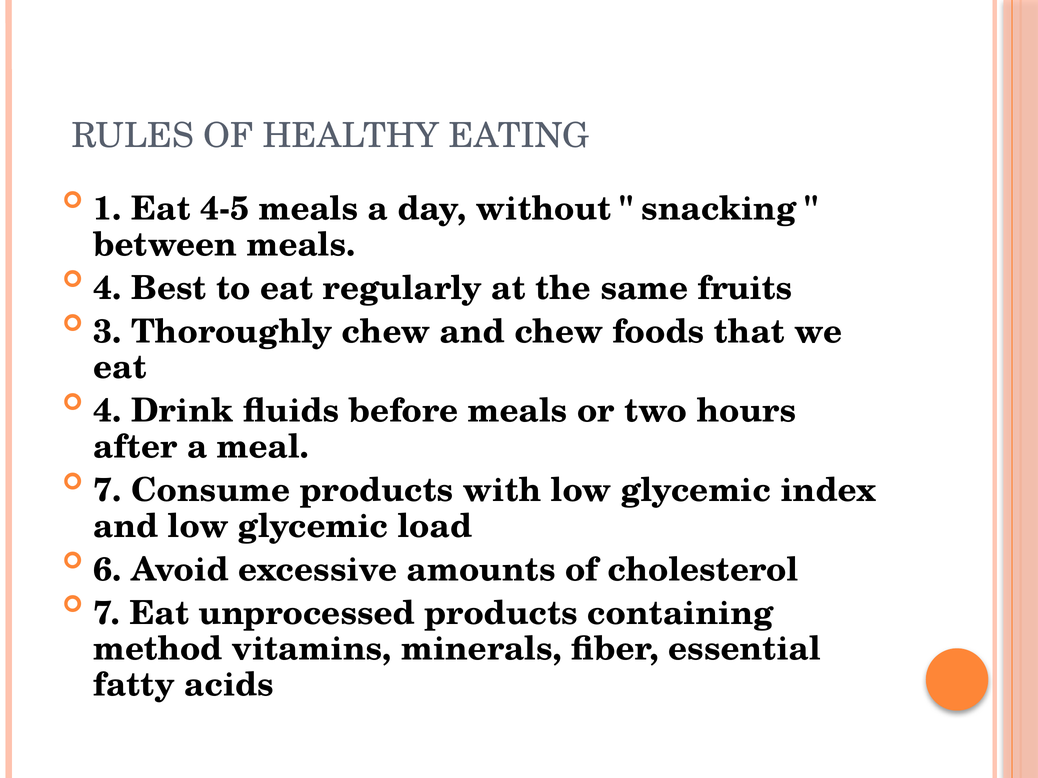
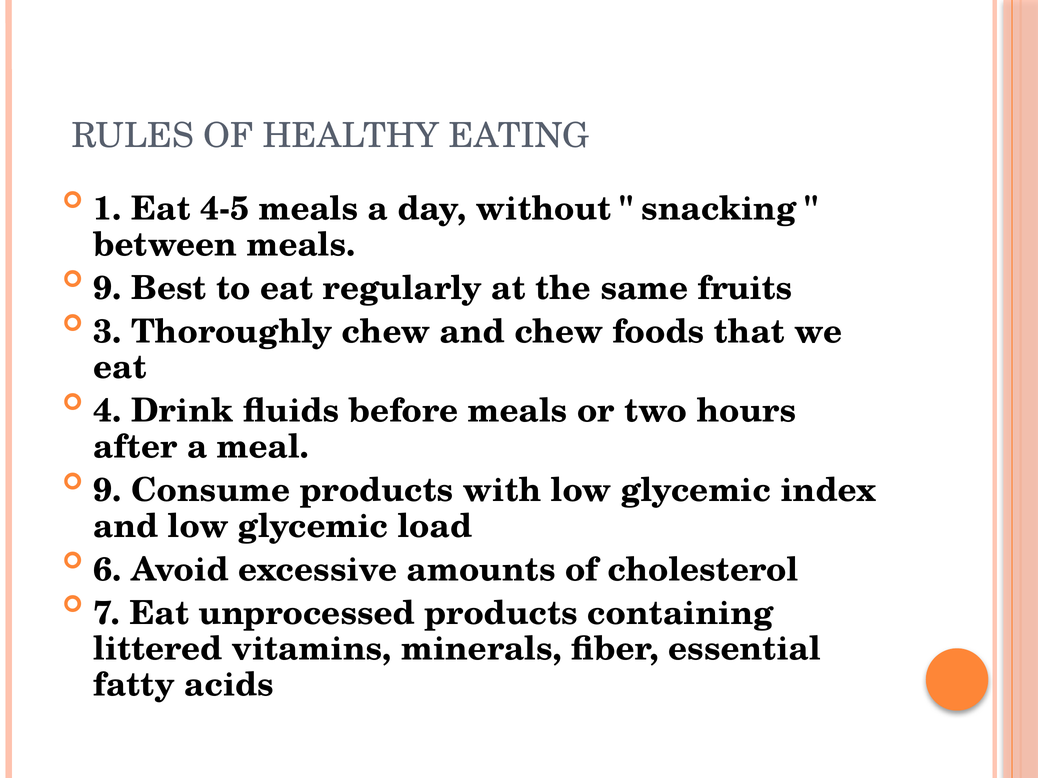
4: 4 -> 9 (108, 288)
7: 7 -> 9 (108, 491)
method: method -> littered (158, 649)
